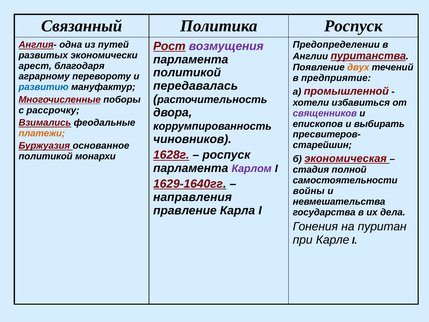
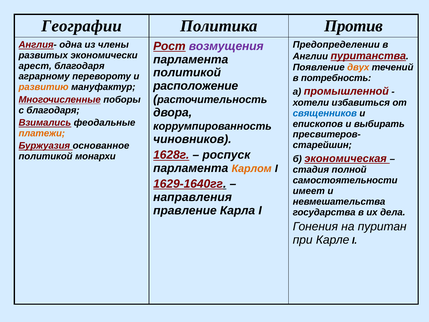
Связанный: Связанный -> Географии (82, 26)
Политика Роспуск: Роспуск -> Против (353, 26)
путей: путей -> члены (113, 45)
предприятие: предприятие -> потребность (336, 78)
передавалась: передавалась -> расположение (196, 86)
развитию colour: blue -> orange (44, 87)
с рассрочку: рассрочку -> благодаря (53, 110)
священников colour: purple -> blue (325, 113)
Карлом colour: purple -> orange (252, 168)
войны: войны -> имеет (309, 191)
